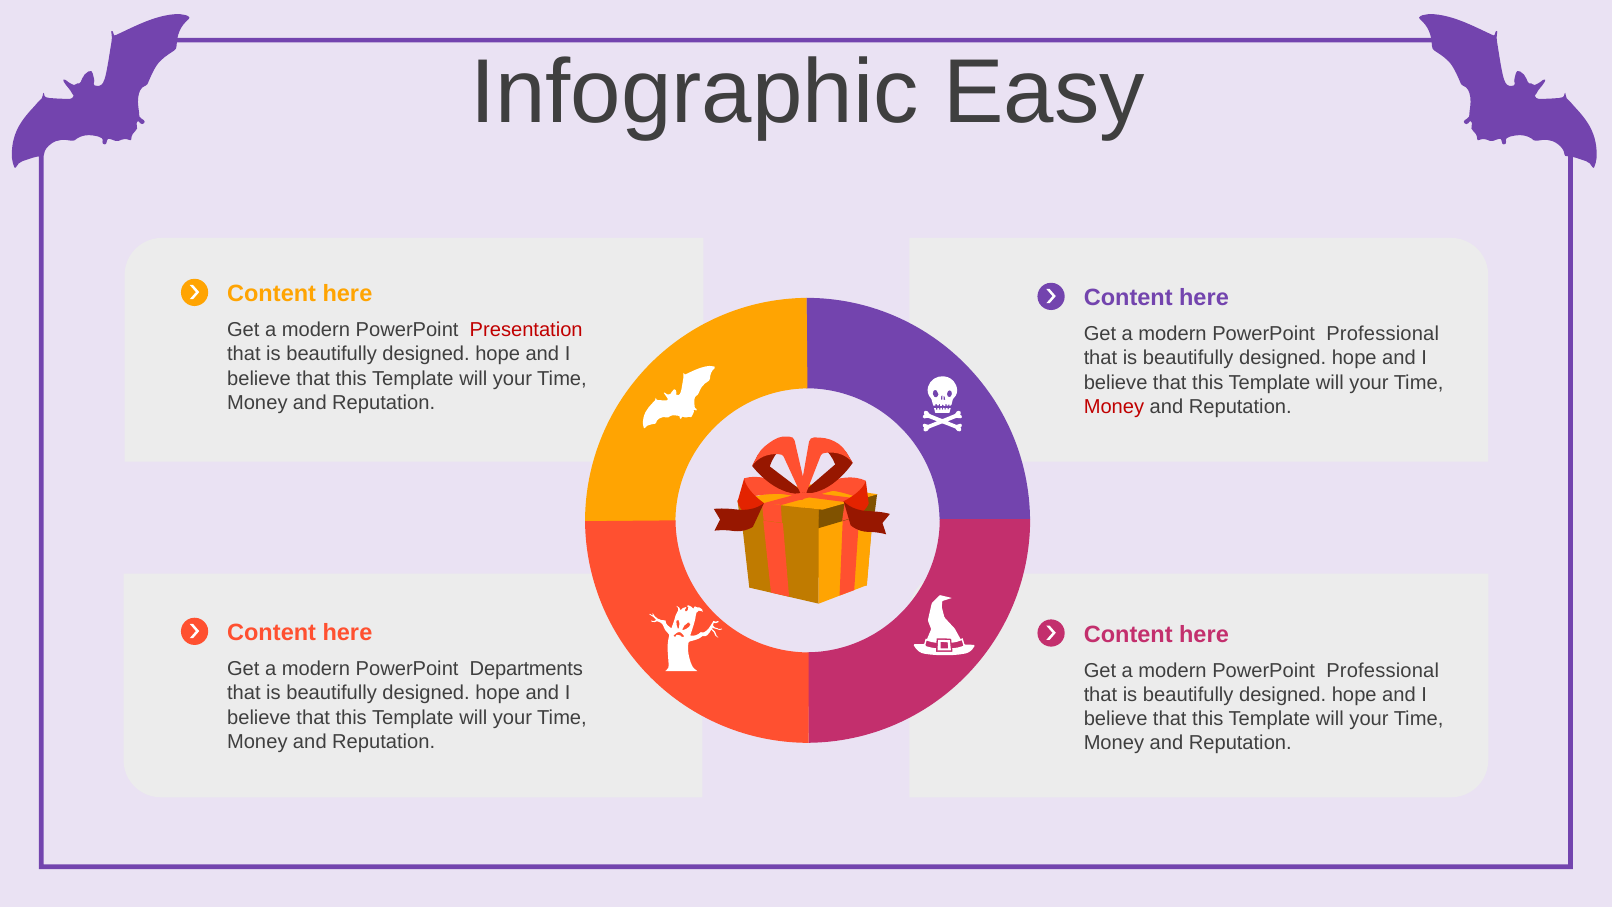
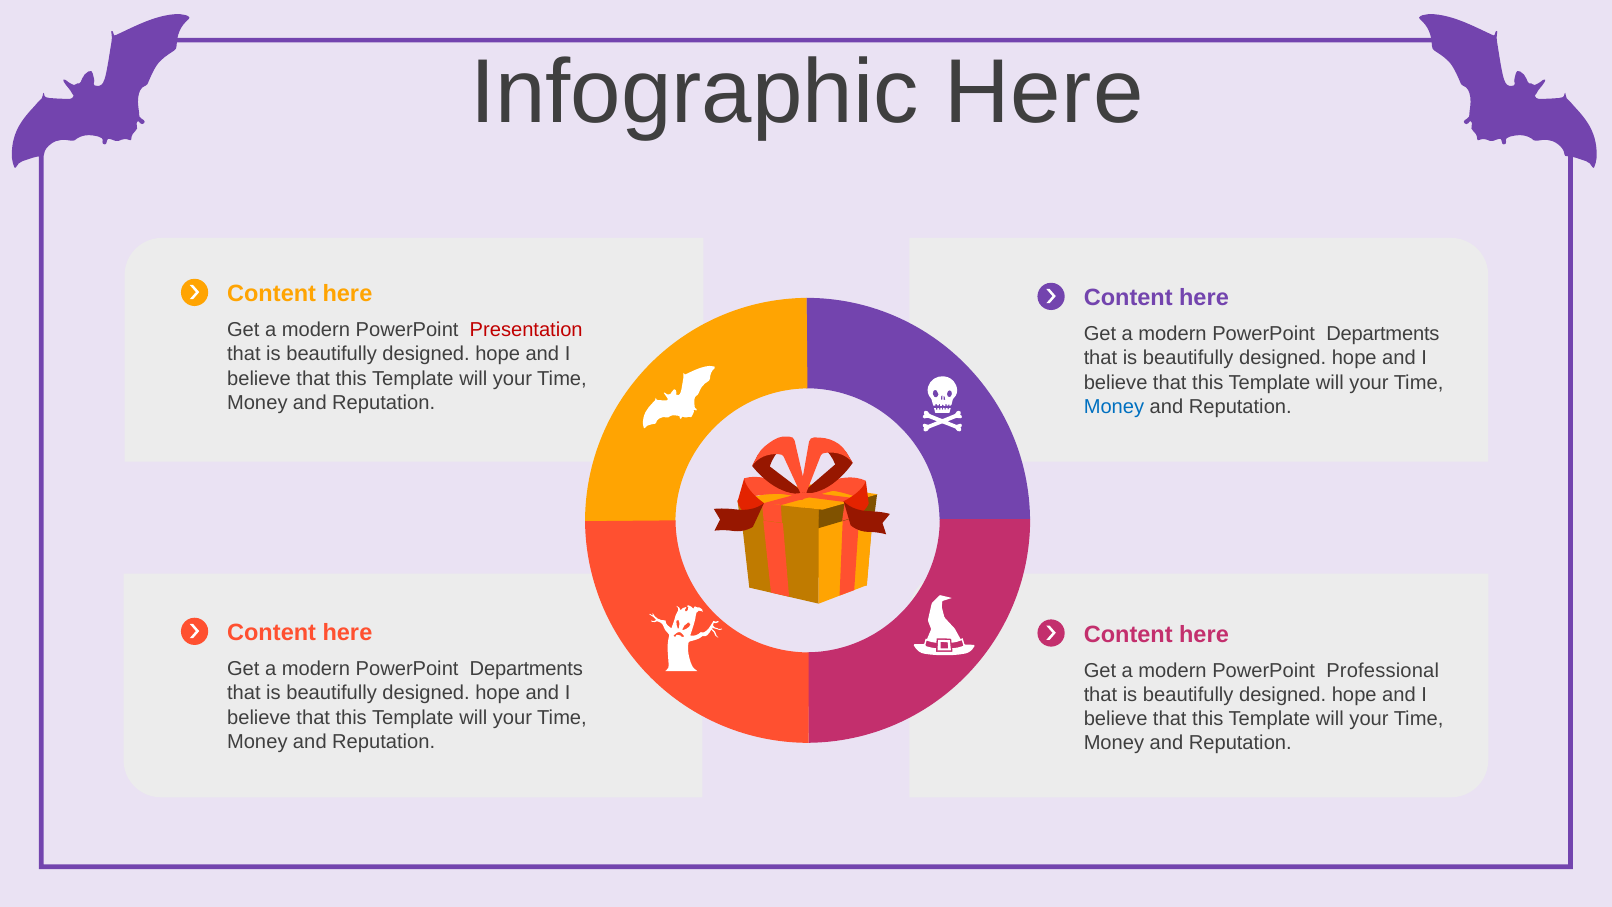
Infographic Easy: Easy -> Here (1044, 92)
Professional: Professional -> Departments (1383, 334)
Money colour: red -> blue (1114, 407)
